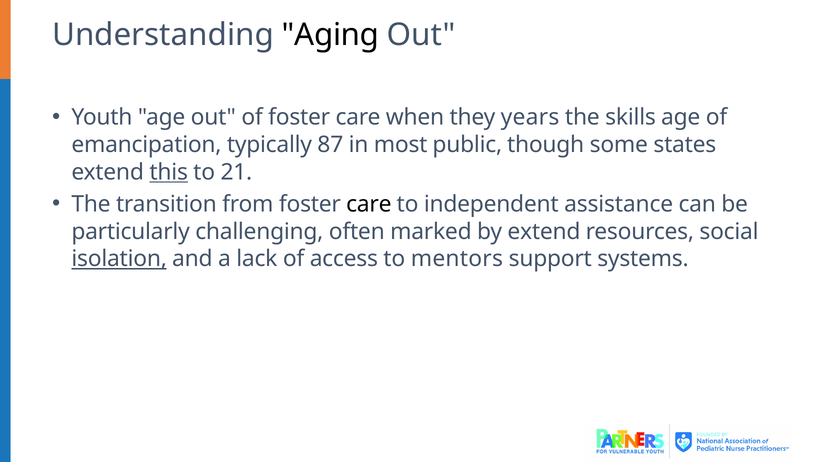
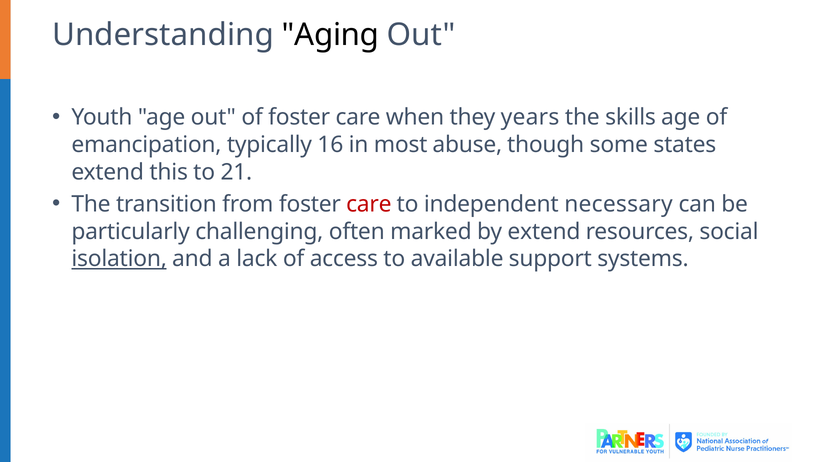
87: 87 -> 16 (330, 145)
public: public -> abuse (467, 145)
this underline: present -> none (169, 172)
care colour: black -> red (369, 204)
assistance: assistance -> necessary (618, 204)
mentors: mentors -> available (457, 259)
